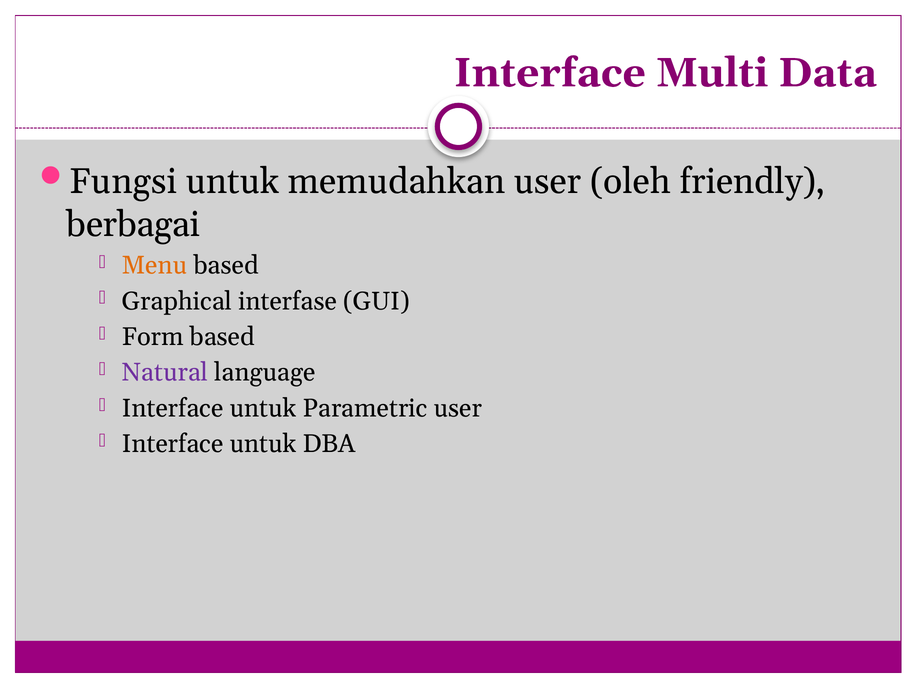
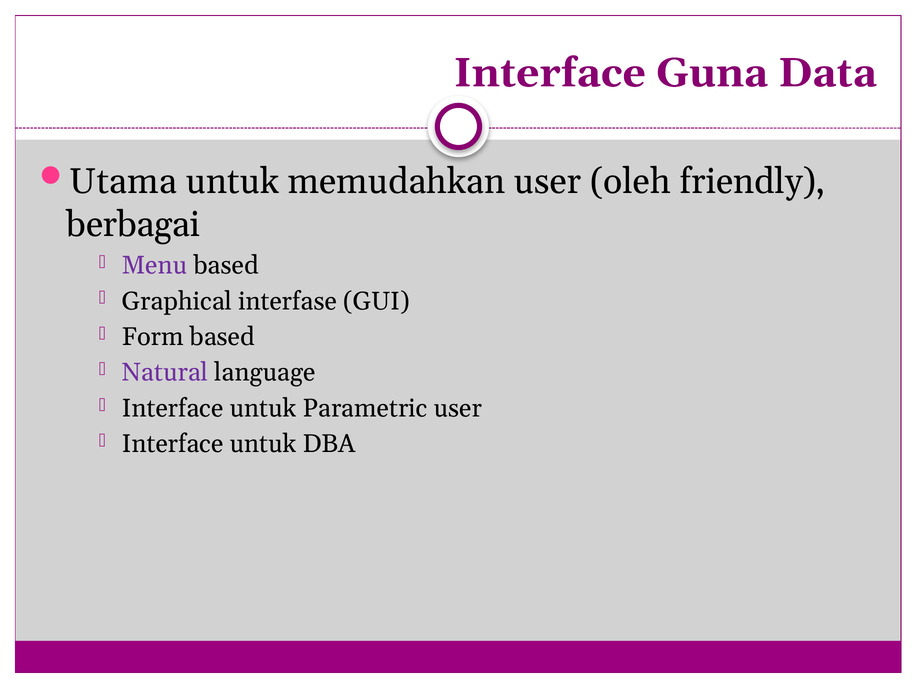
Multi: Multi -> Guna (712, 73)
Fungsi: Fungsi -> Utama (123, 181)
Menu colour: orange -> purple (155, 265)
